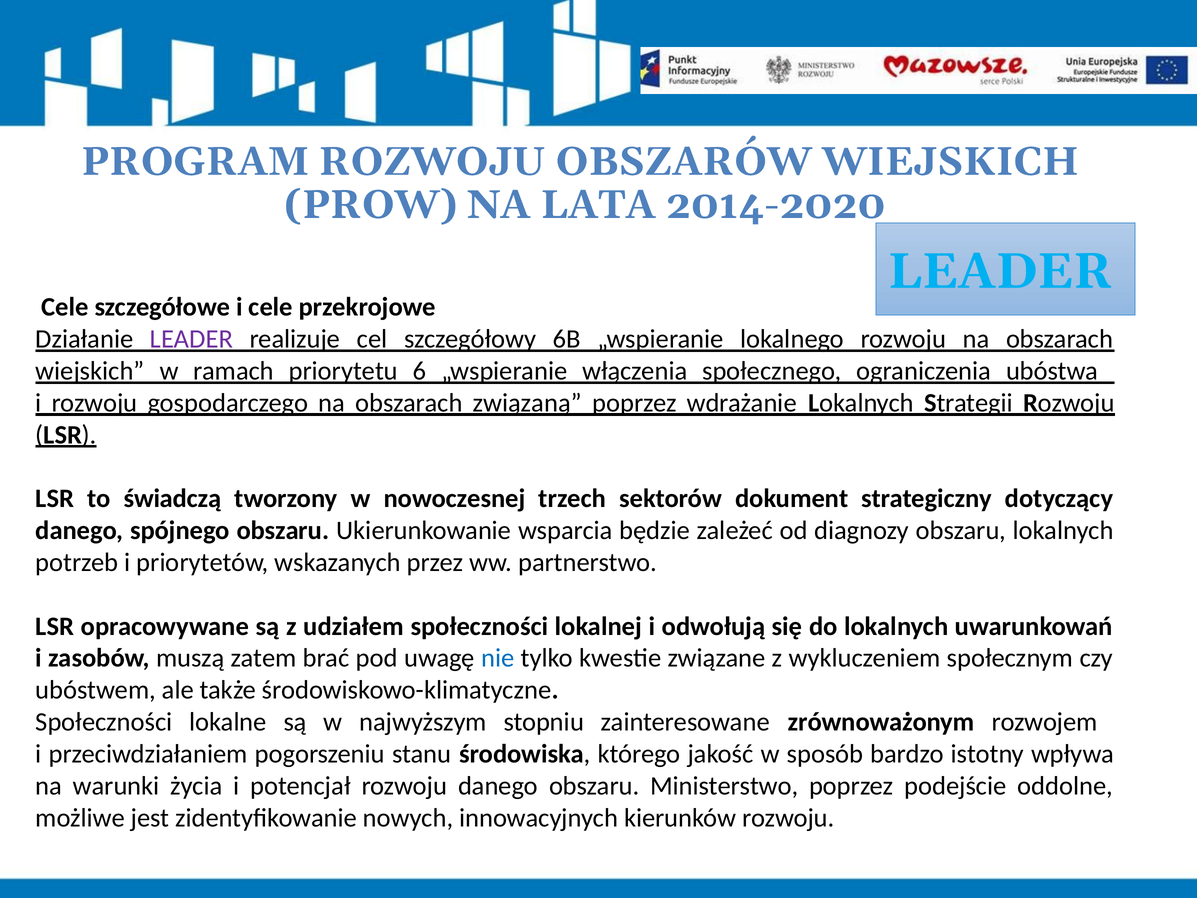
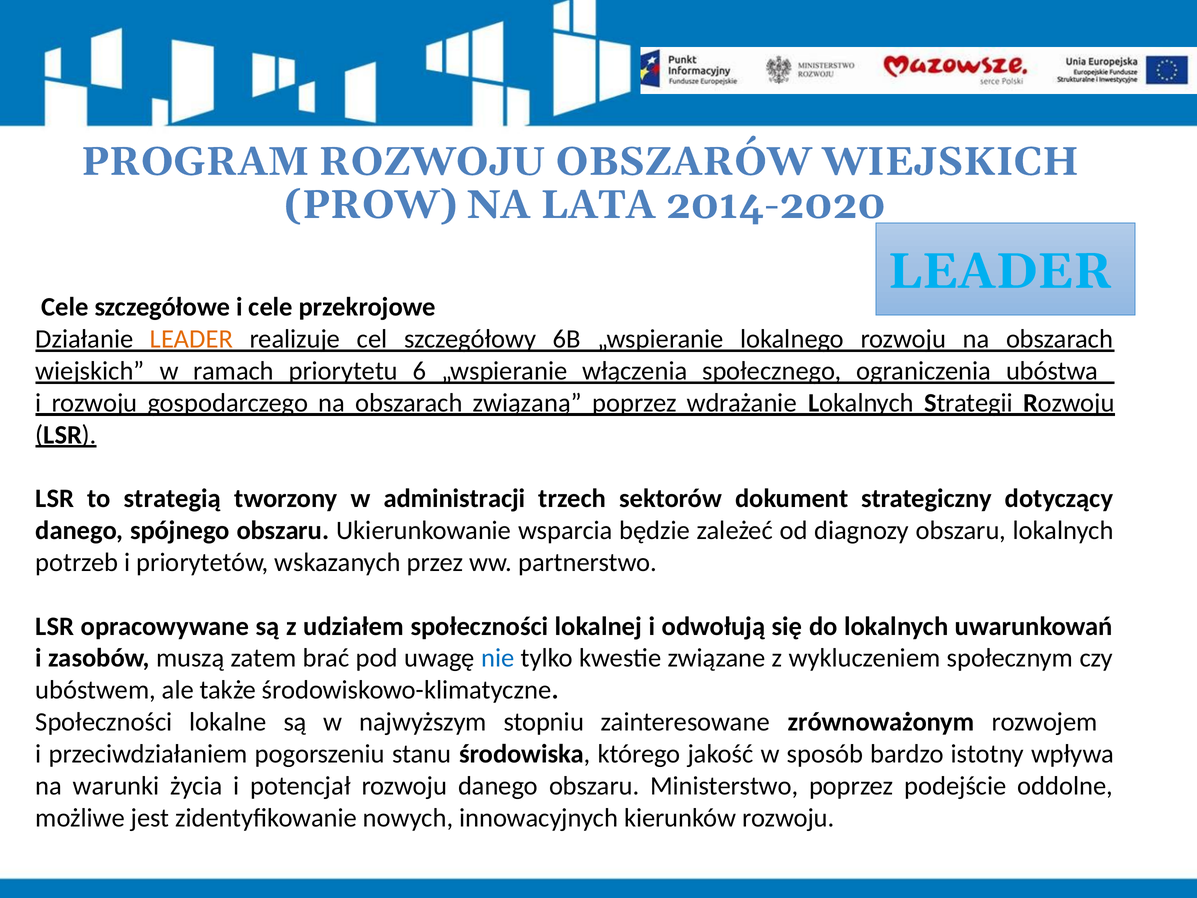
LEADER colour: purple -> orange (191, 339)
świadczą: świadczą -> strategią (172, 498)
nowoczesnej: nowoczesnej -> administracji (455, 498)
